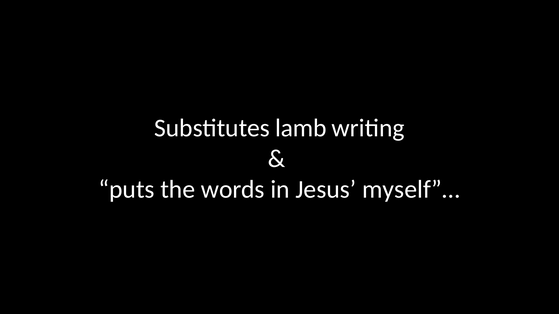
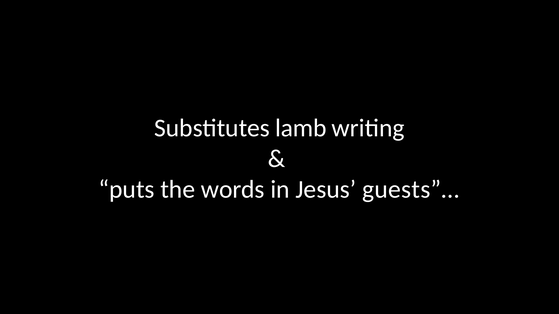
myself”…: myself”… -> guests”… (411, 190)
